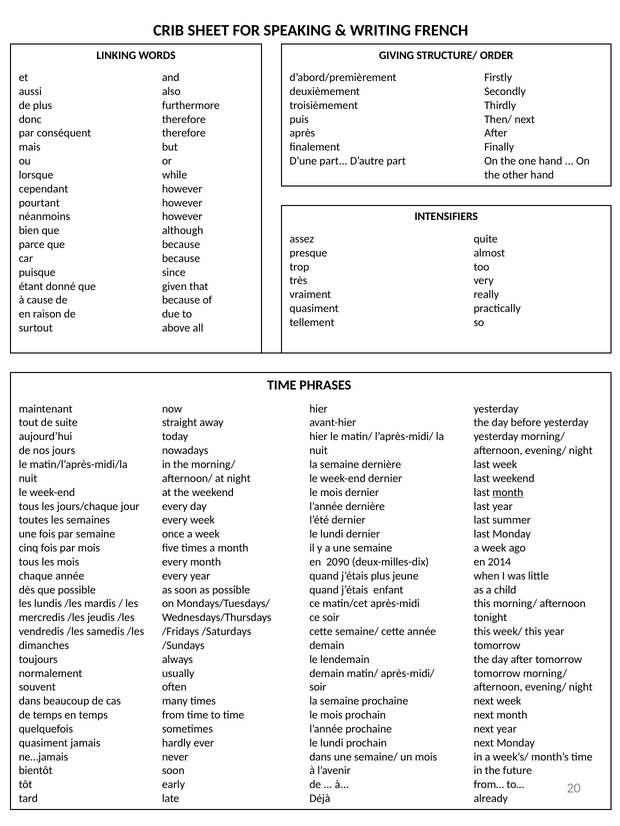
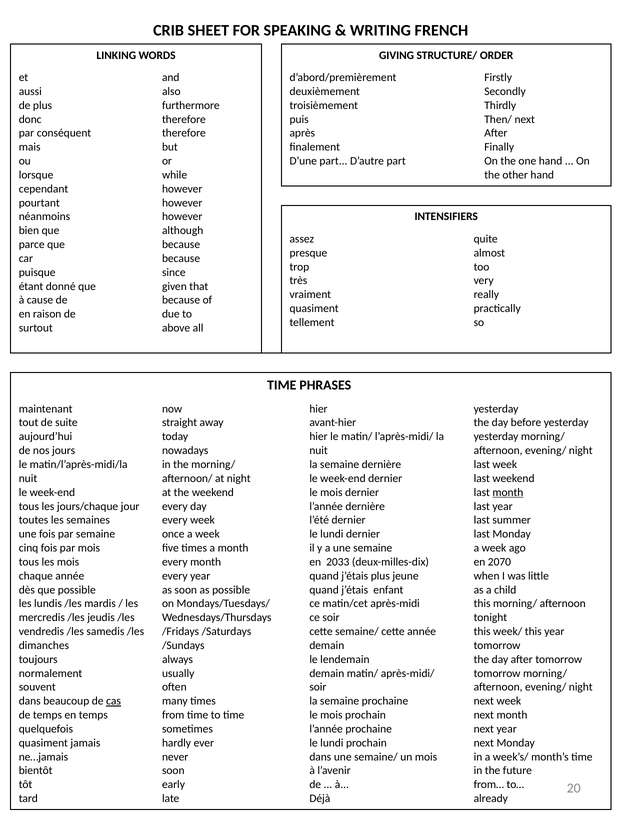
2090: 2090 -> 2033 (338, 562)
2014: 2014 -> 2070 (499, 562)
cas underline: none -> present (114, 702)
